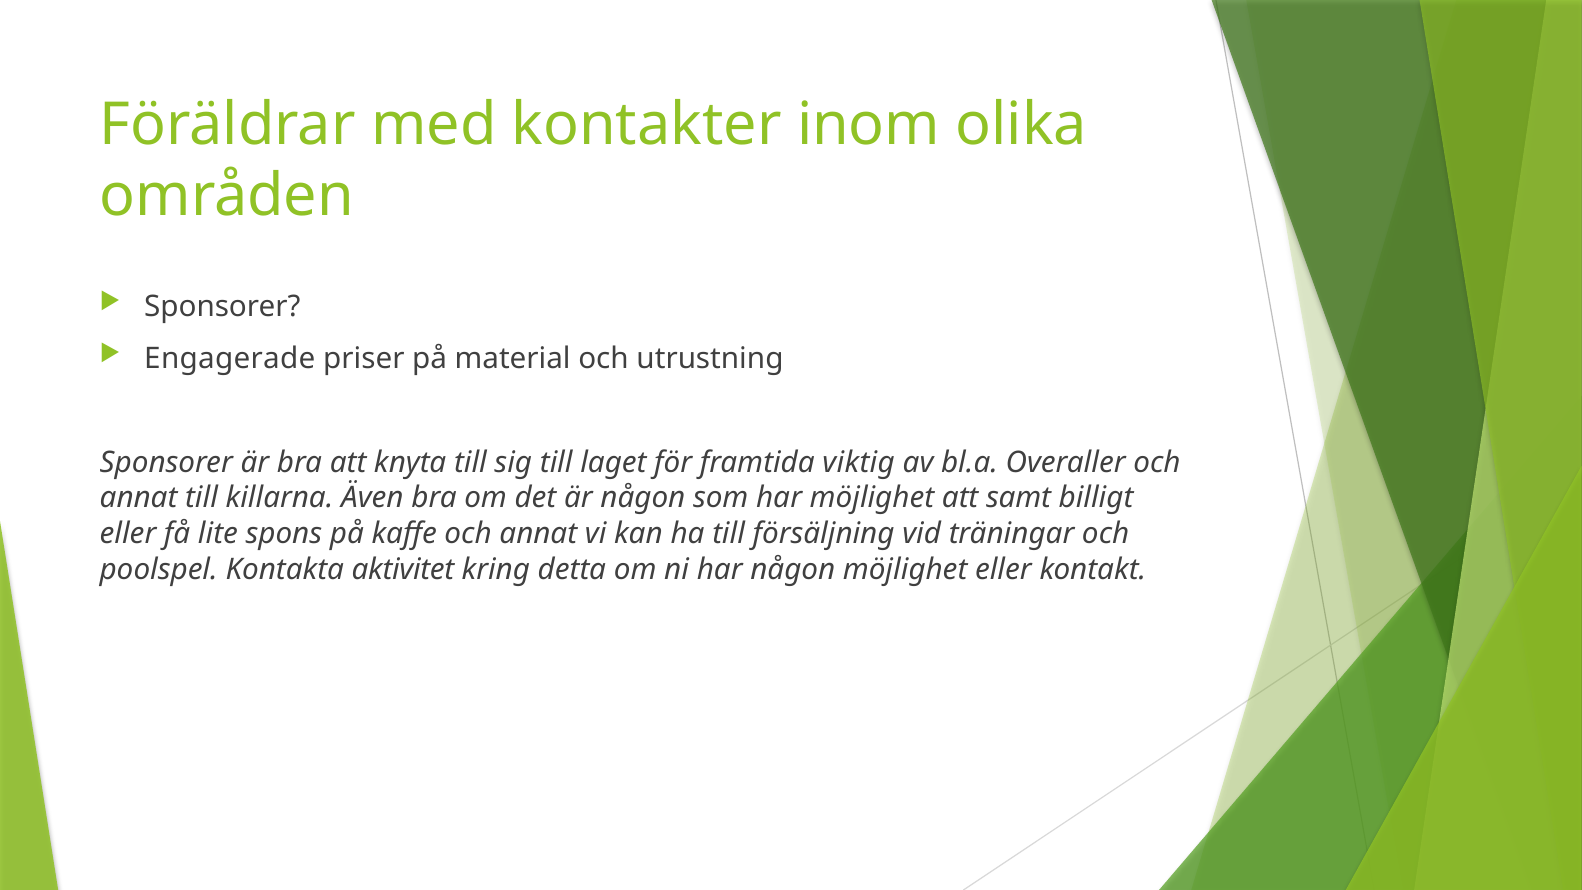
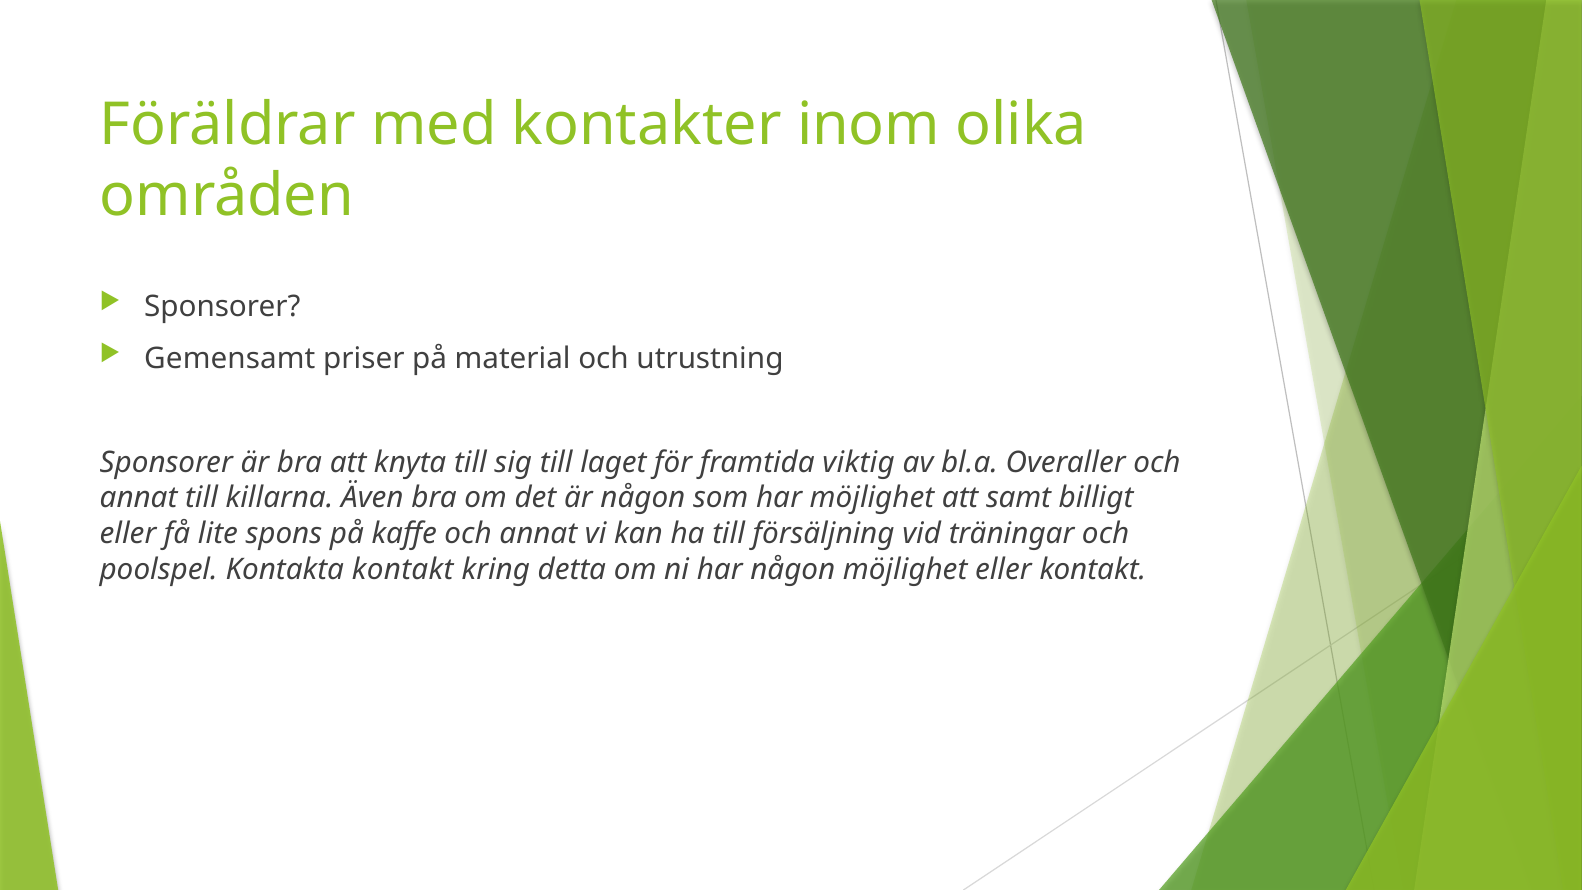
Engagerade: Engagerade -> Gemensamt (230, 358)
Kontakta aktivitet: aktivitet -> kontakt (403, 569)
